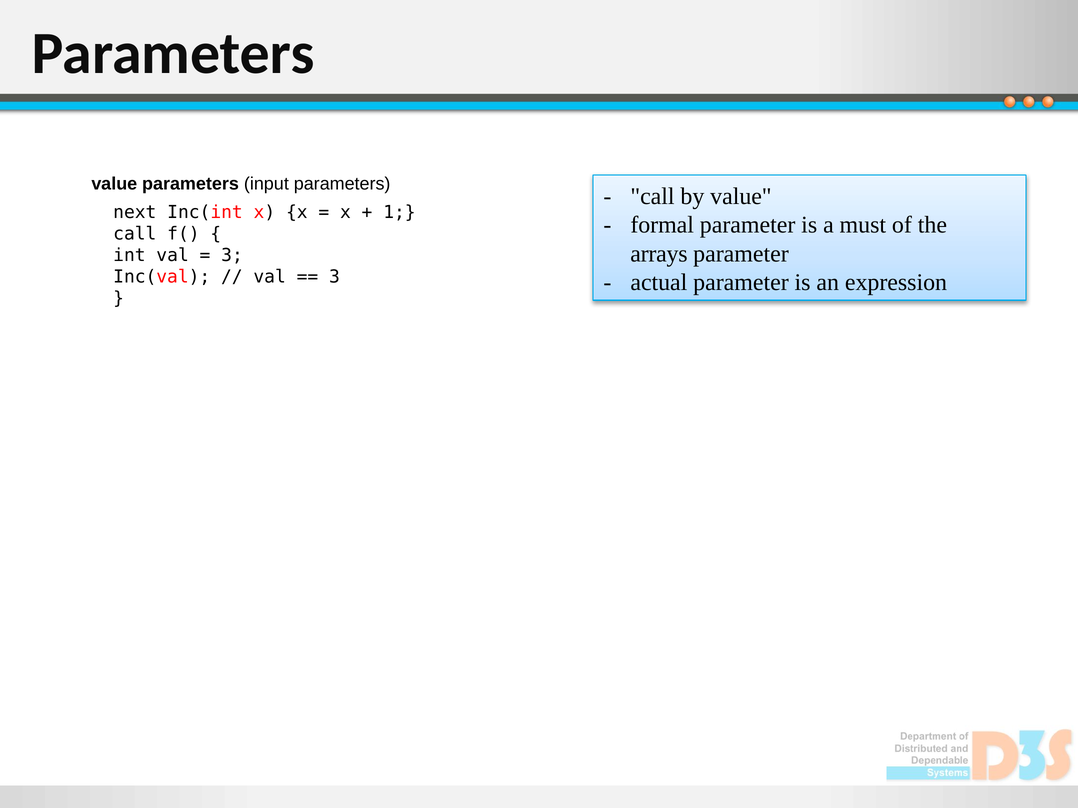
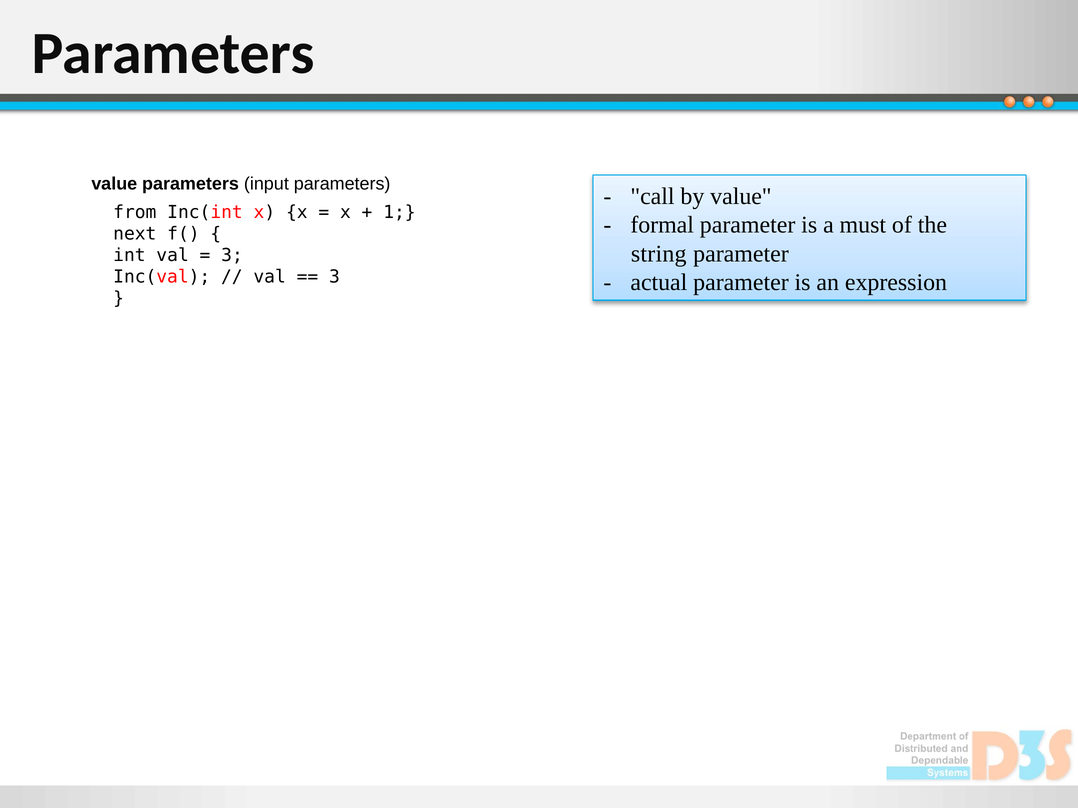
next: next -> from (135, 212)
call: call -> next (135, 234)
arrays: arrays -> string (659, 254)
